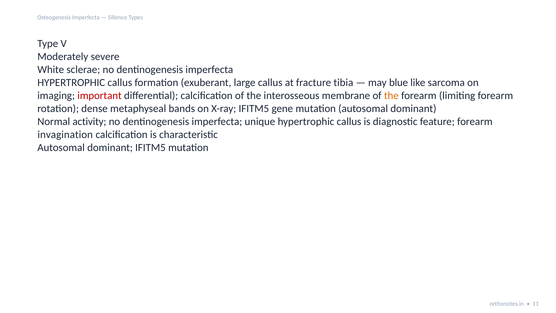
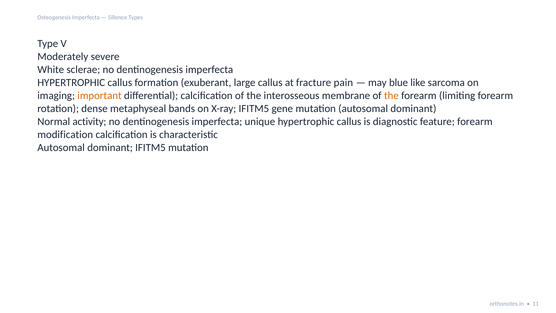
tibia: tibia -> pain (343, 83)
important colour: red -> orange (100, 96)
invagination: invagination -> modification (65, 134)
